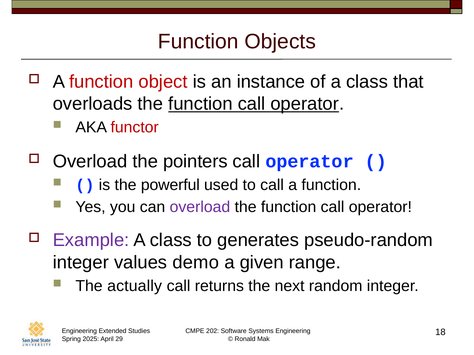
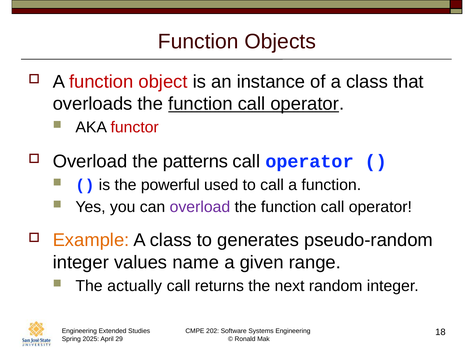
pointers: pointers -> patterns (195, 162)
Example colour: purple -> orange (91, 241)
demo: demo -> name (196, 263)
